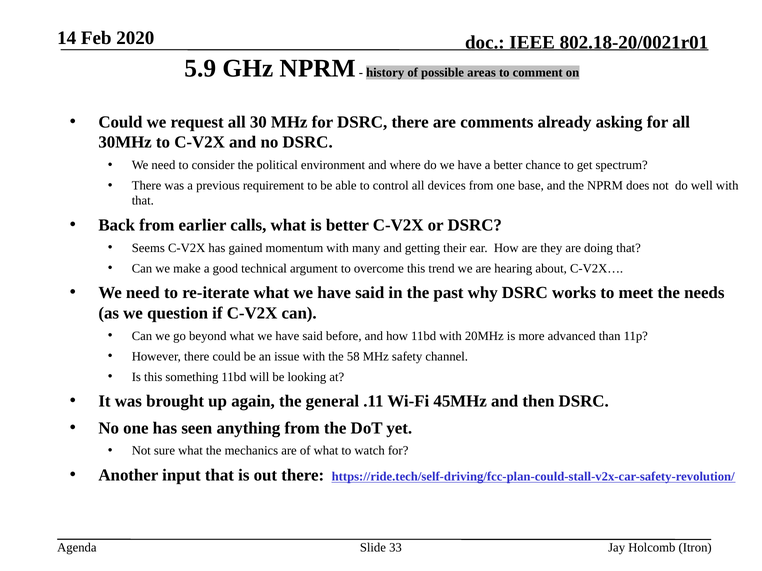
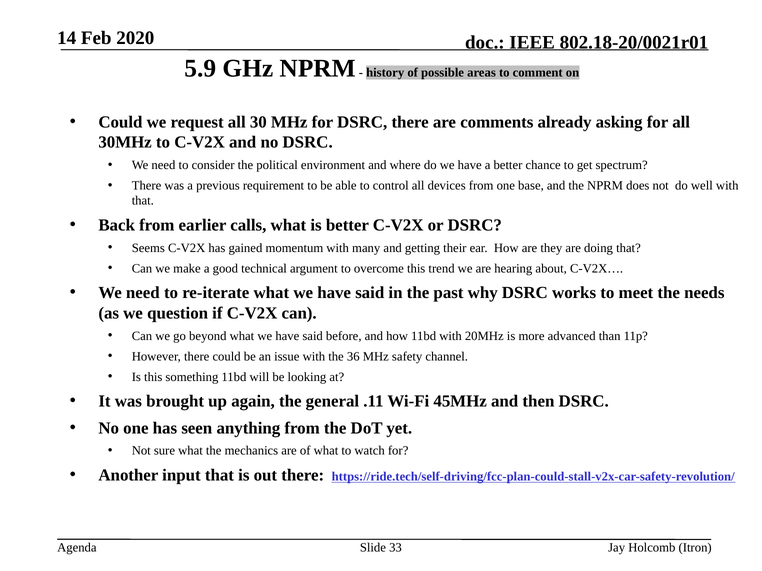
58: 58 -> 36 (353, 357)
